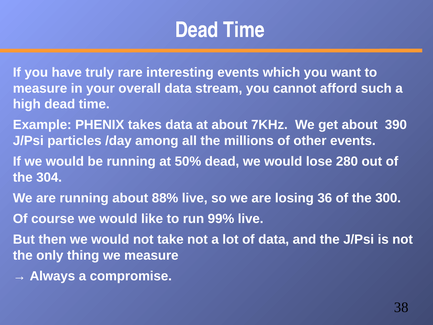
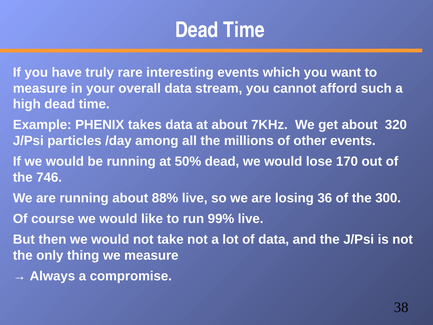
390: 390 -> 320 (396, 125)
280: 280 -> 170 (347, 161)
304: 304 -> 746 (49, 177)
